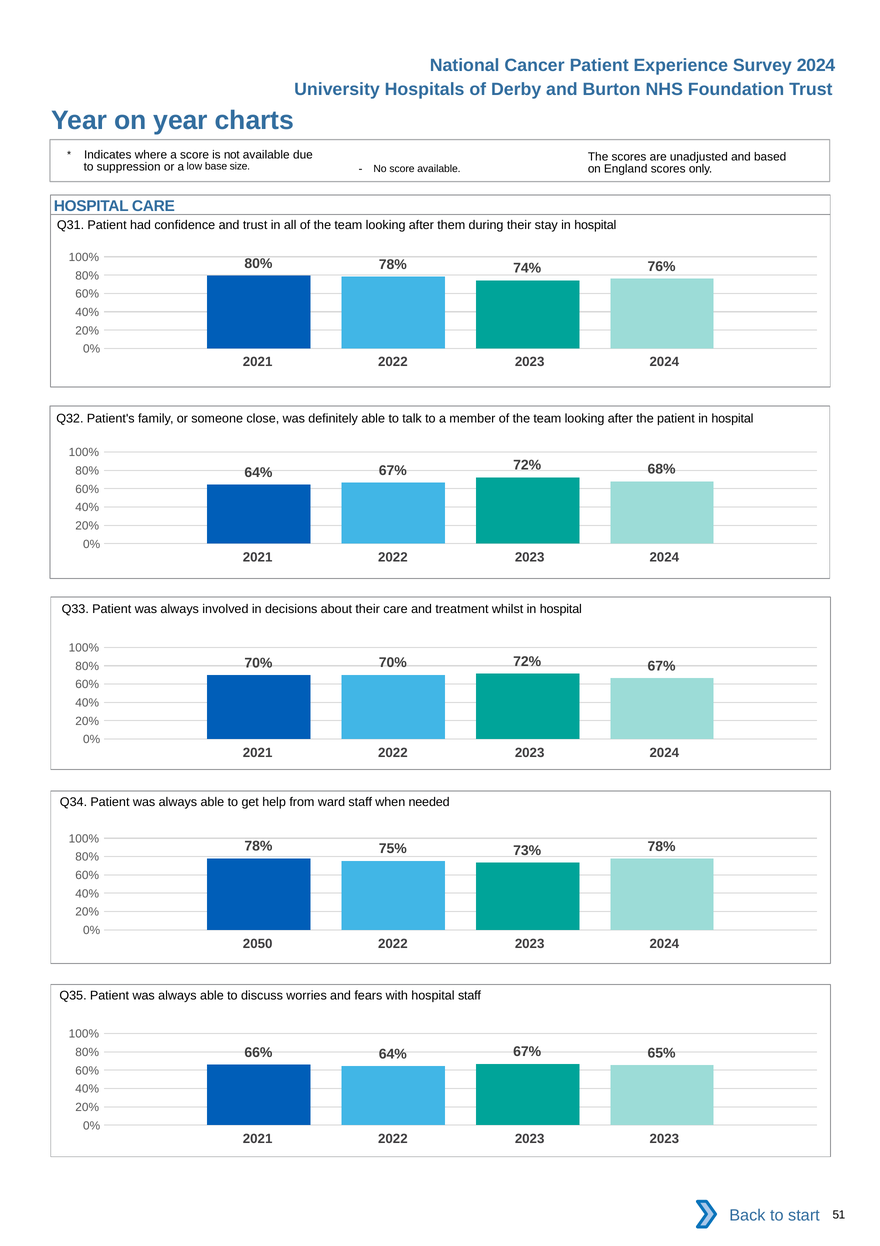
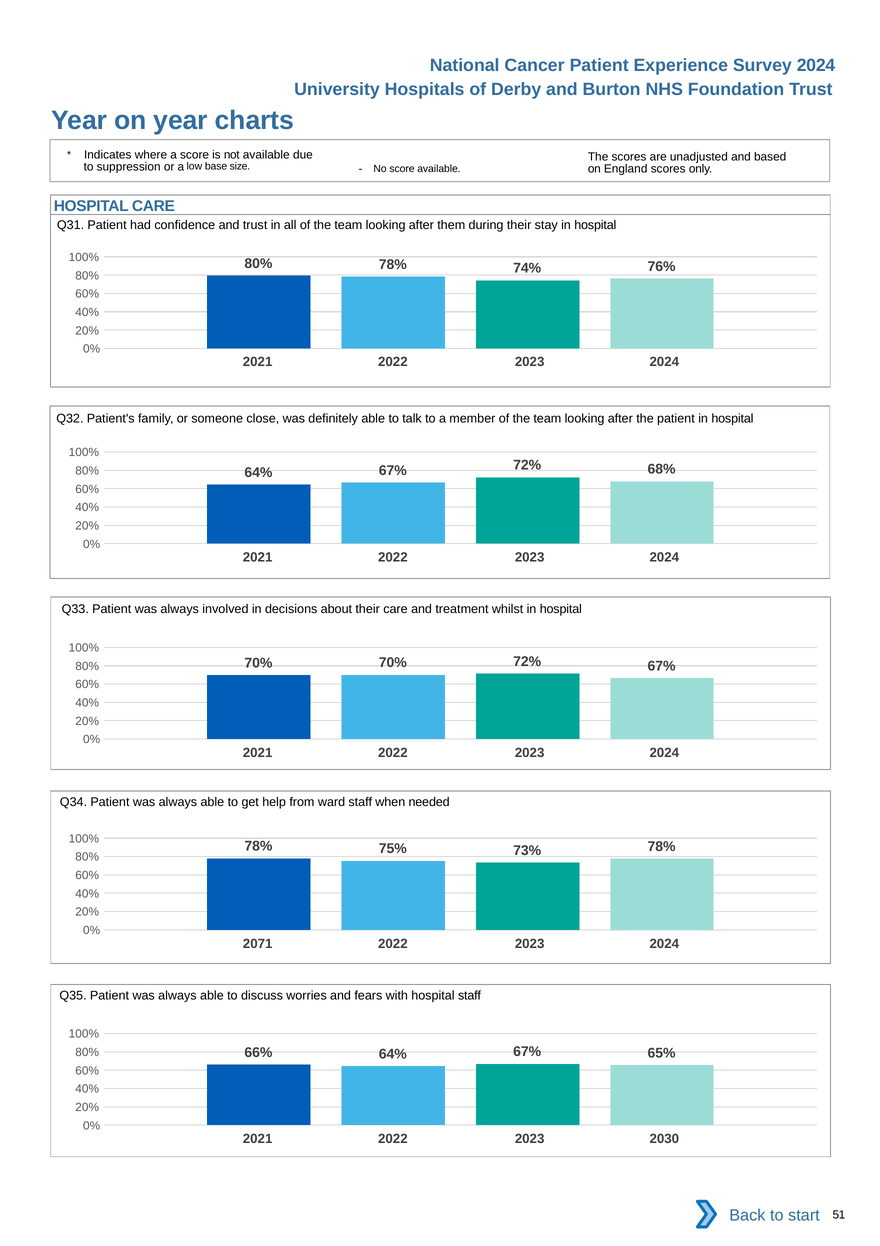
2050: 2050 -> 2071 (258, 943)
2023 2023: 2023 -> 2030 (664, 1138)
